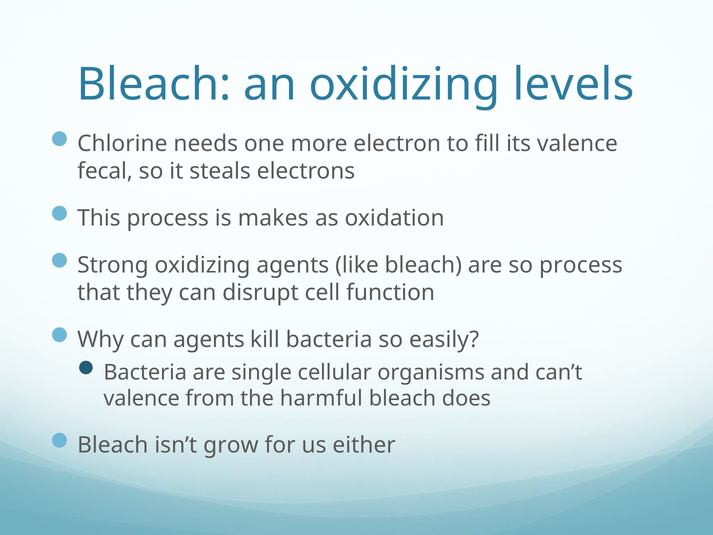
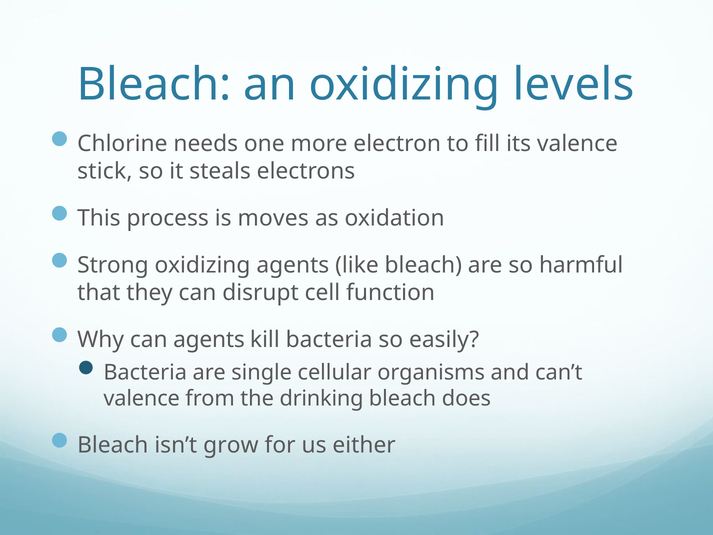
fecal: fecal -> stick (105, 171)
makes: makes -> moves (273, 218)
so process: process -> harmful (581, 265)
harmful: harmful -> drinking (322, 398)
